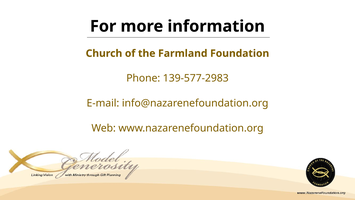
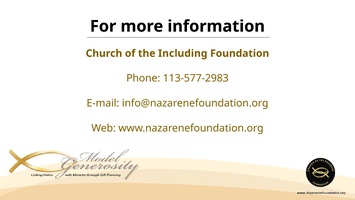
Farmland: Farmland -> Including (183, 53)
139-577-2983: 139-577-2983 -> 113-577-2983 (196, 78)
